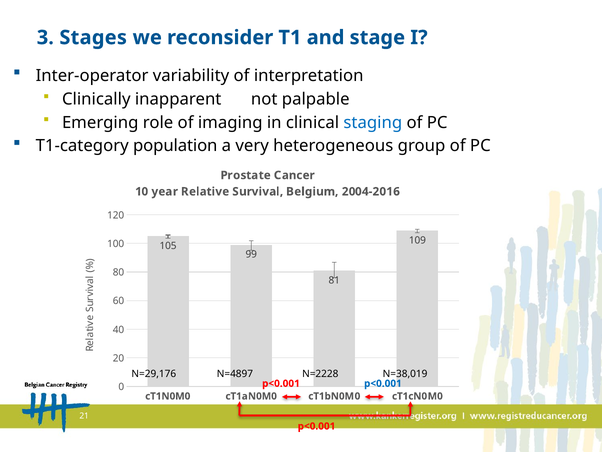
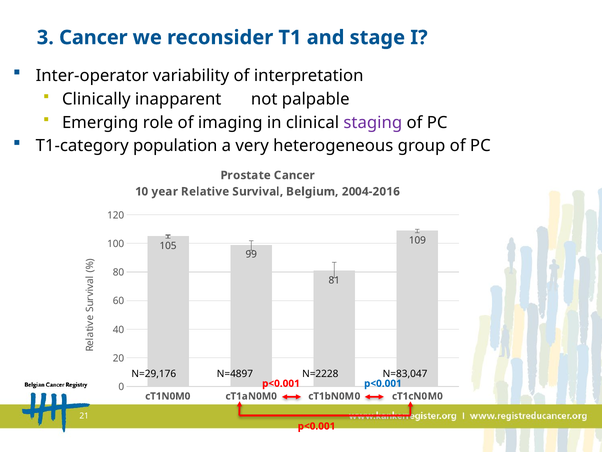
3 Stages: Stages -> Cancer (93, 38)
staging colour: blue -> purple (373, 122)
N=38,019: N=38,019 -> N=83,047 (405, 374)
